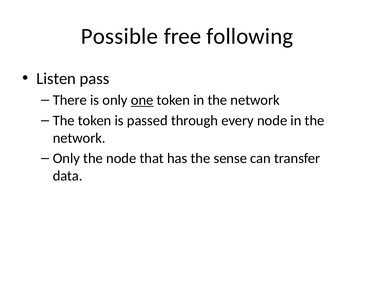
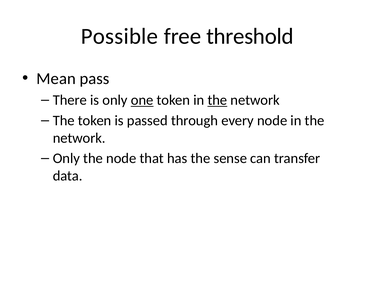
following: following -> threshold (250, 36)
Listen: Listen -> Mean (56, 78)
the underline: none -> present (217, 100)
